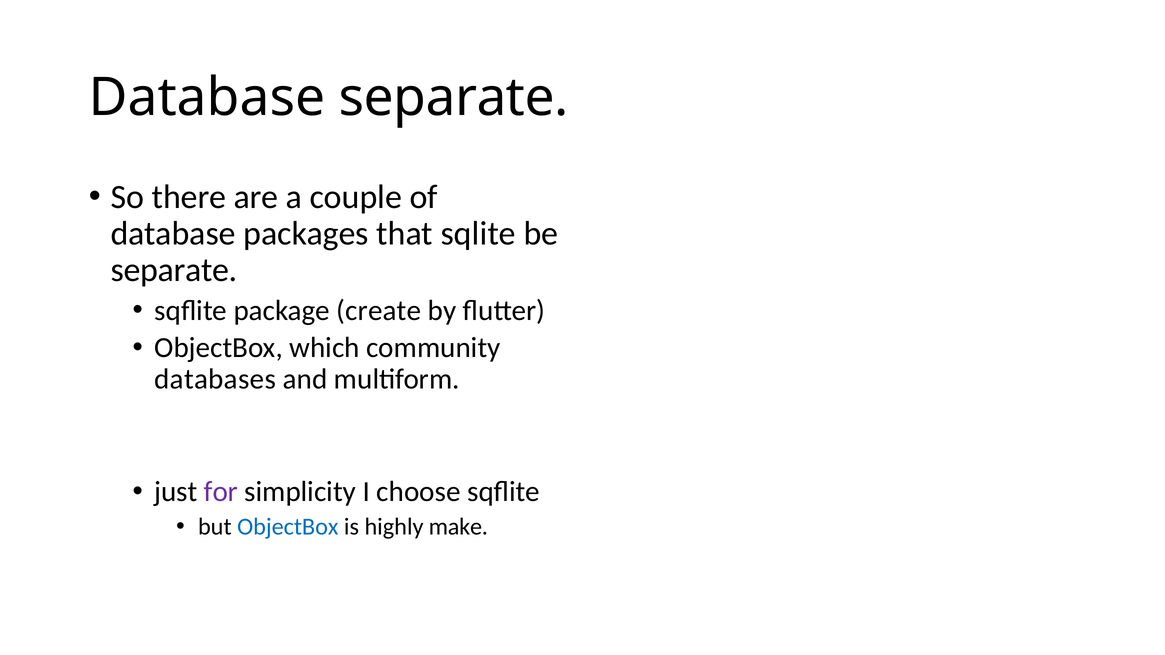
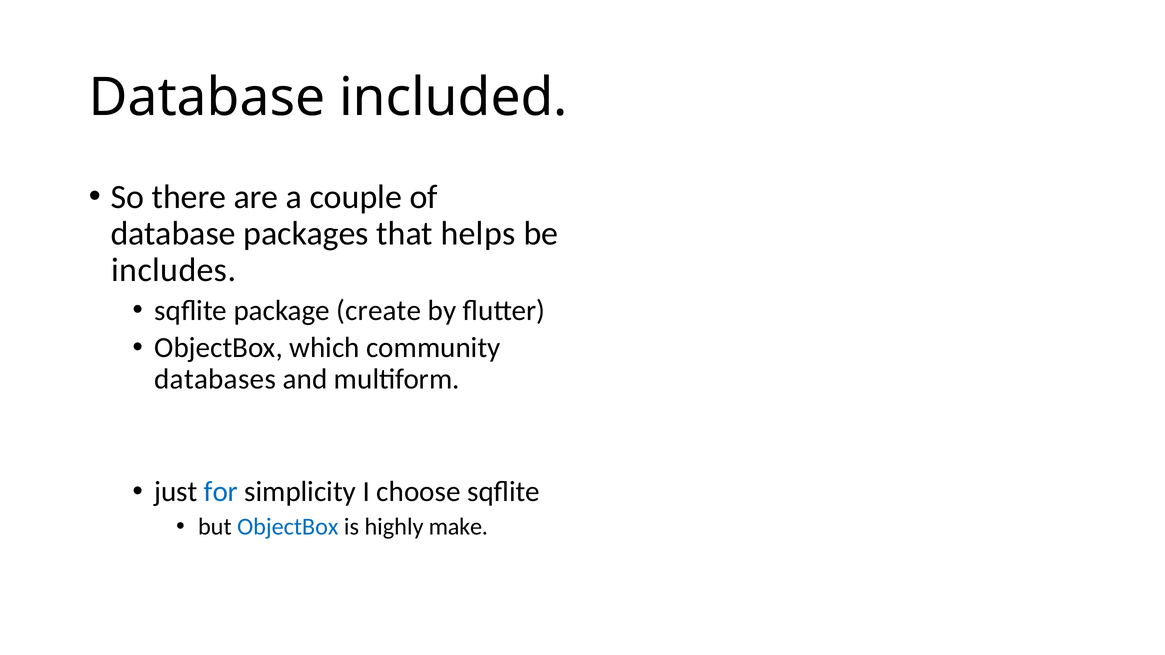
Database separate: separate -> included (453, 98)
sqlite: sqlite -> helps (478, 234)
separate: separate -> includes (174, 270)
for colour: purple -> blue (221, 492)
